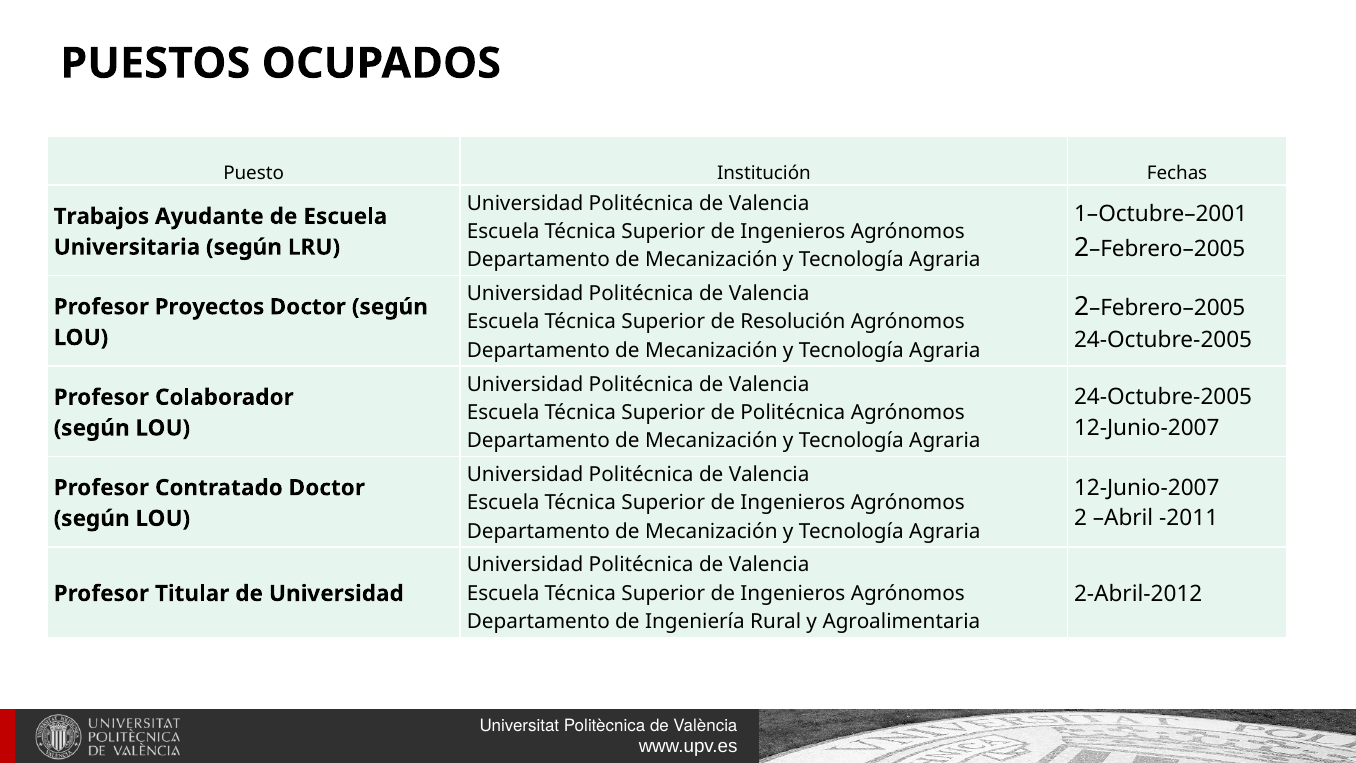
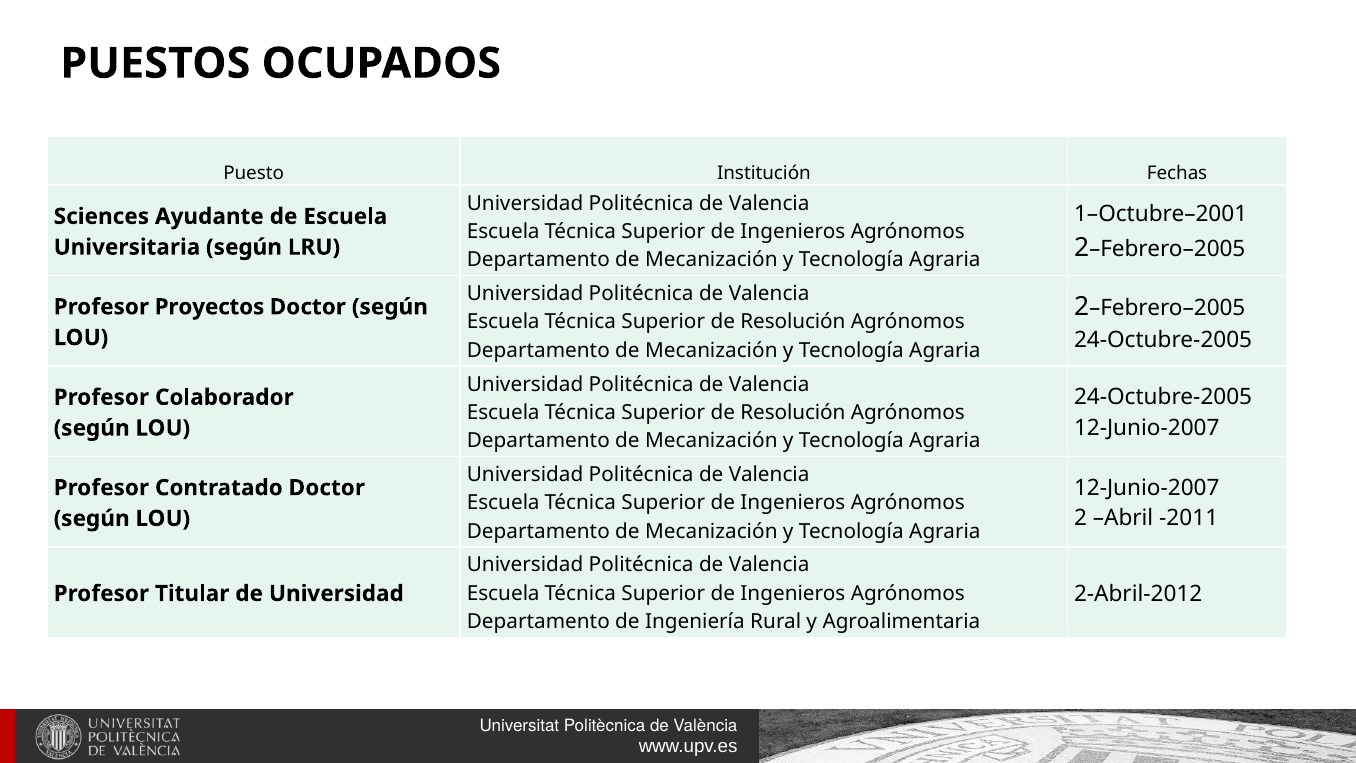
Trabajos: Trabajos -> Sciences (101, 216)
Politécnica: Politécnica -> Resolución (793, 413)
